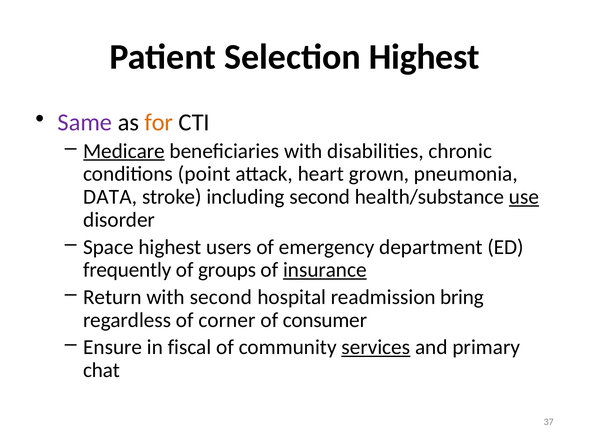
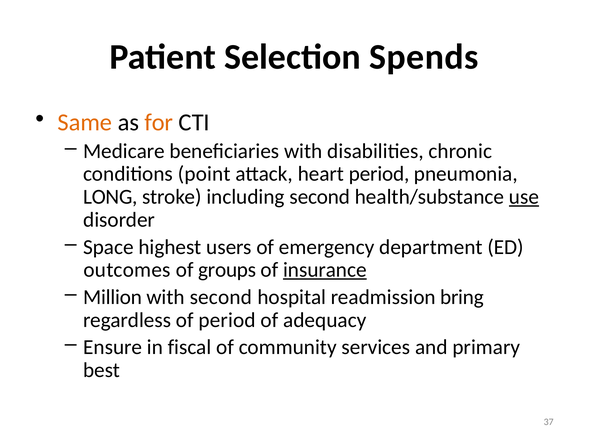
Selection Highest: Highest -> Spends (424, 57)
Same colour: purple -> orange (85, 122)
Medicare underline: present -> none (124, 151)
heart grown: grown -> period (379, 174)
DATA: DATA -> LONG (110, 197)
frequently: frequently -> outcomes (127, 270)
Return: Return -> Million (112, 297)
of corner: corner -> period (227, 320)
consumer: consumer -> adequacy (325, 320)
services underline: present -> none (376, 347)
chat: chat -> best (102, 370)
